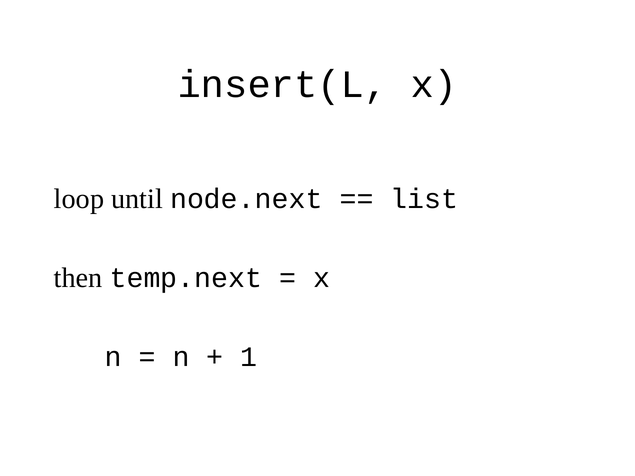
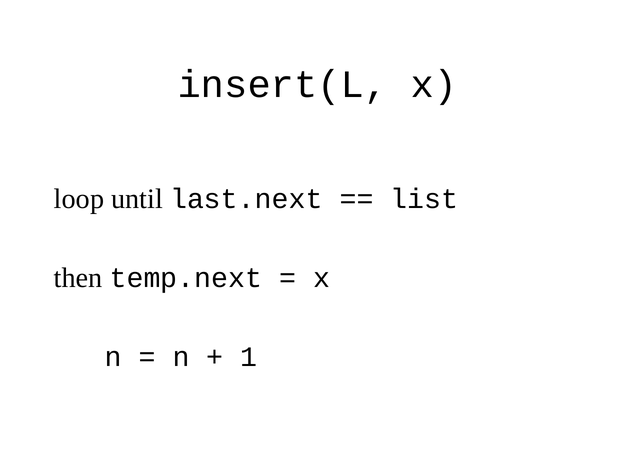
node.next: node.next -> last.next (246, 199)
